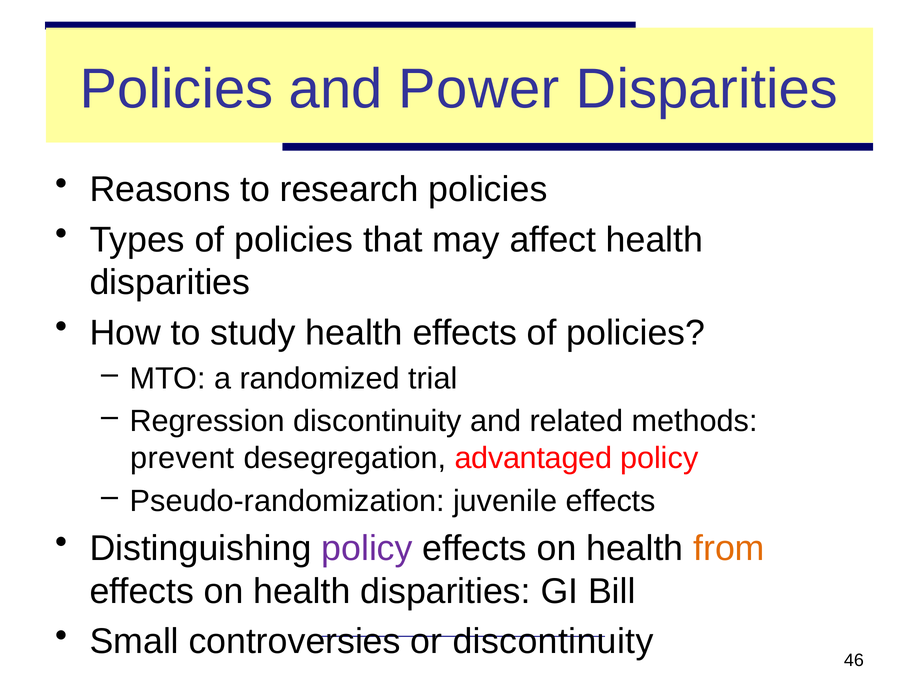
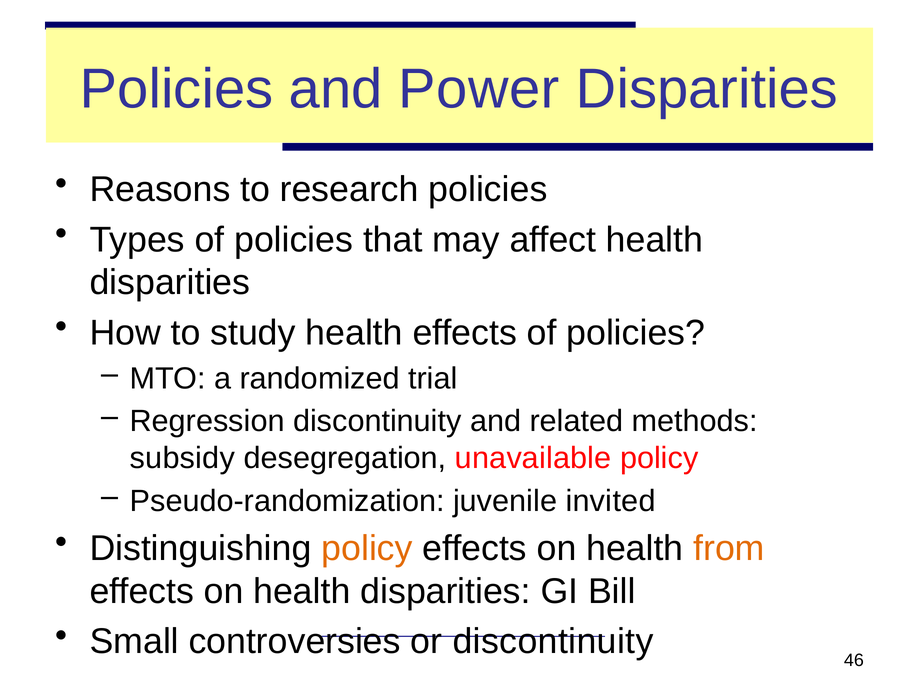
prevent: prevent -> subsidy (182, 458)
advantaged: advantaged -> unavailable (533, 458)
juvenile effects: effects -> invited (611, 501)
policy colour: purple -> orange (367, 548)
